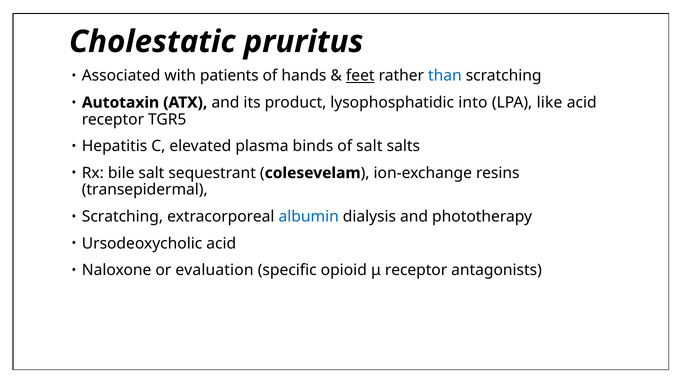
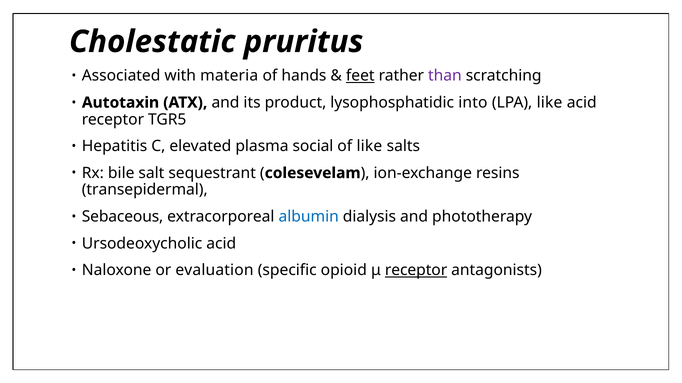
patients: patients -> materia (229, 76)
than colour: blue -> purple (445, 76)
binds: binds -> social (313, 146)
of salt: salt -> like (369, 146)
Scratching: Scratching -> Sebaceous (123, 217)
receptor underline: none -> present (416, 271)
